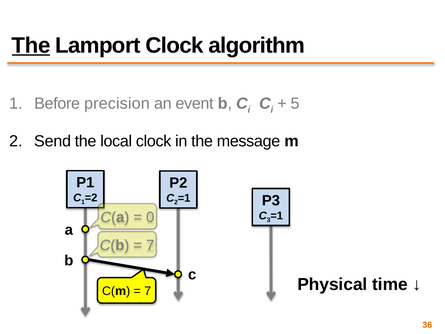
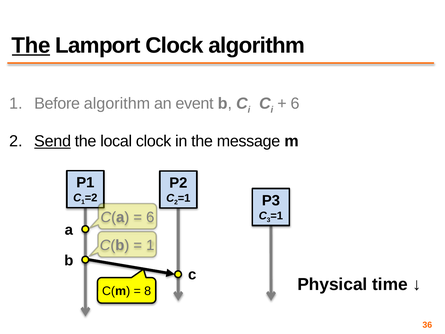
Before precision: precision -> algorithm (117, 103)
5: 5 -> 6 (295, 103)
Send underline: none -> present (53, 141)
0: 0 -> 6 (150, 217)
7: 7 -> 1 (150, 245)
7: 7 -> 8 (148, 291)
